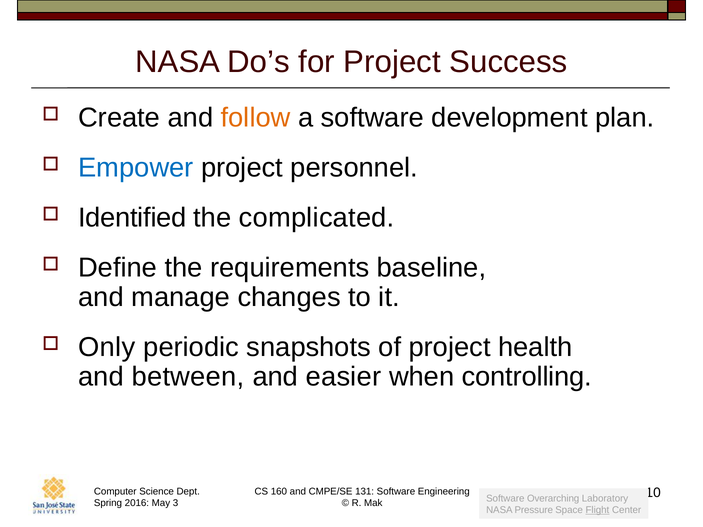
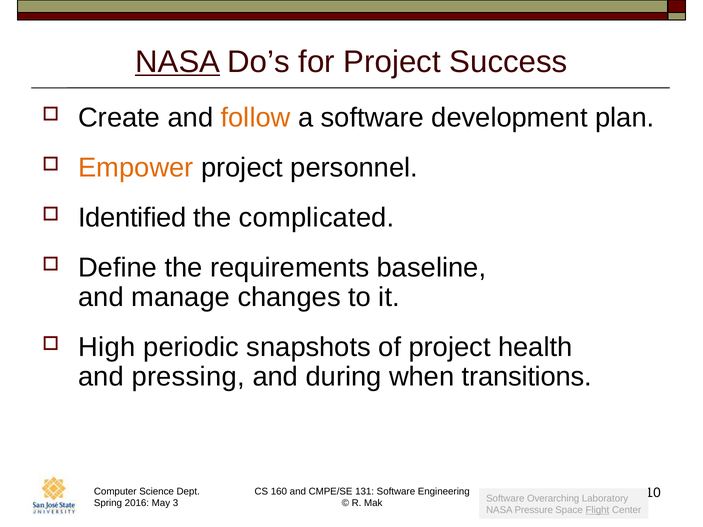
NASA underline: none -> present (178, 62)
Empower colour: blue -> orange (136, 168)
Only: Only -> High (107, 347)
between: between -> pressing (188, 377)
easier: easier -> during (344, 377)
controlling: controlling -> transitions (527, 377)
